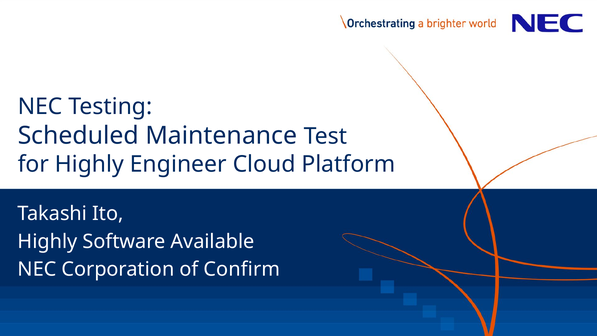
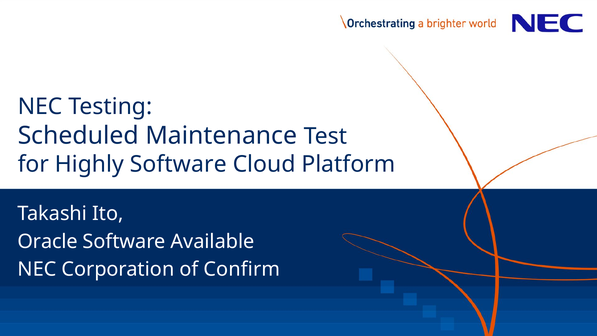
Highly Engineer: Engineer -> Software (178, 164)
Highly: Highly -> Oracle (48, 241)
